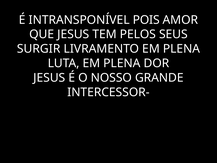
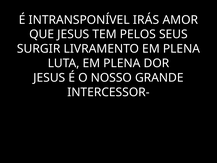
POIS: POIS -> IRÁS (146, 20)
